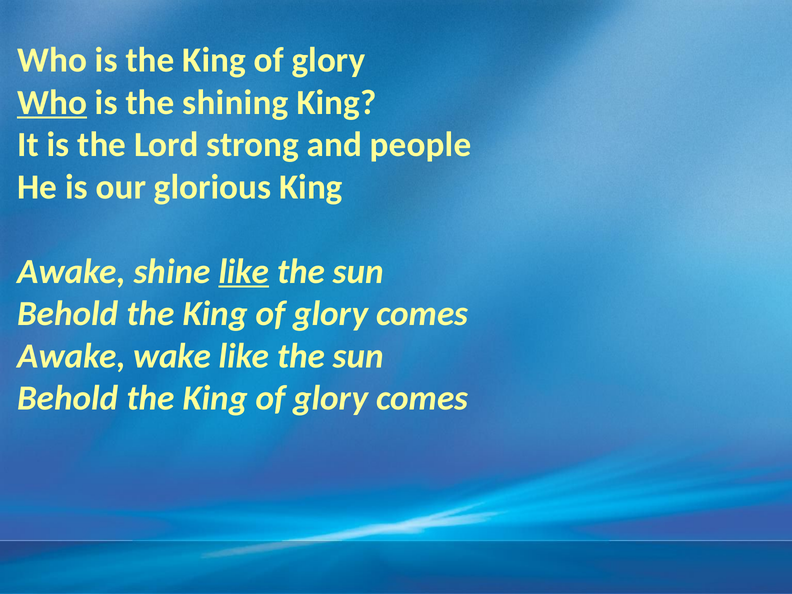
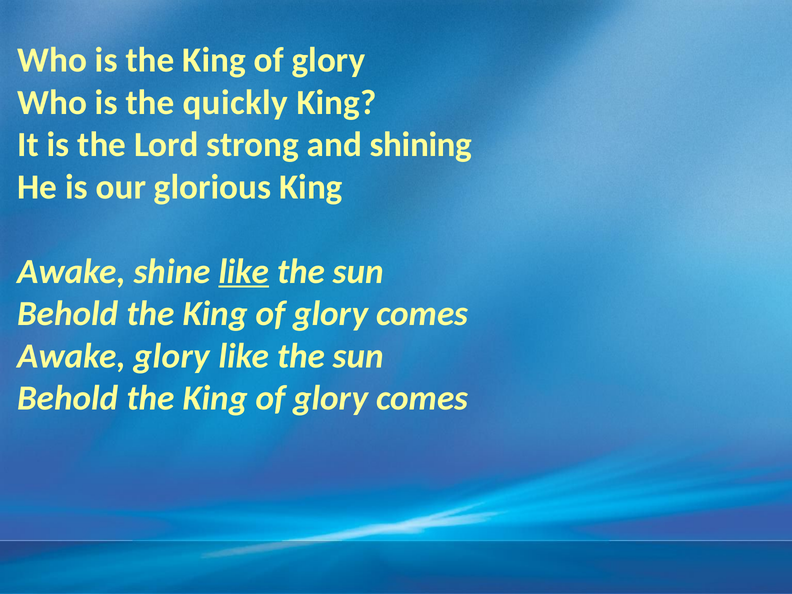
Who underline: present -> none (52, 103)
shining: shining -> quickly (235, 103)
people: people -> shining (421, 145)
Awake wake: wake -> glory (172, 356)
